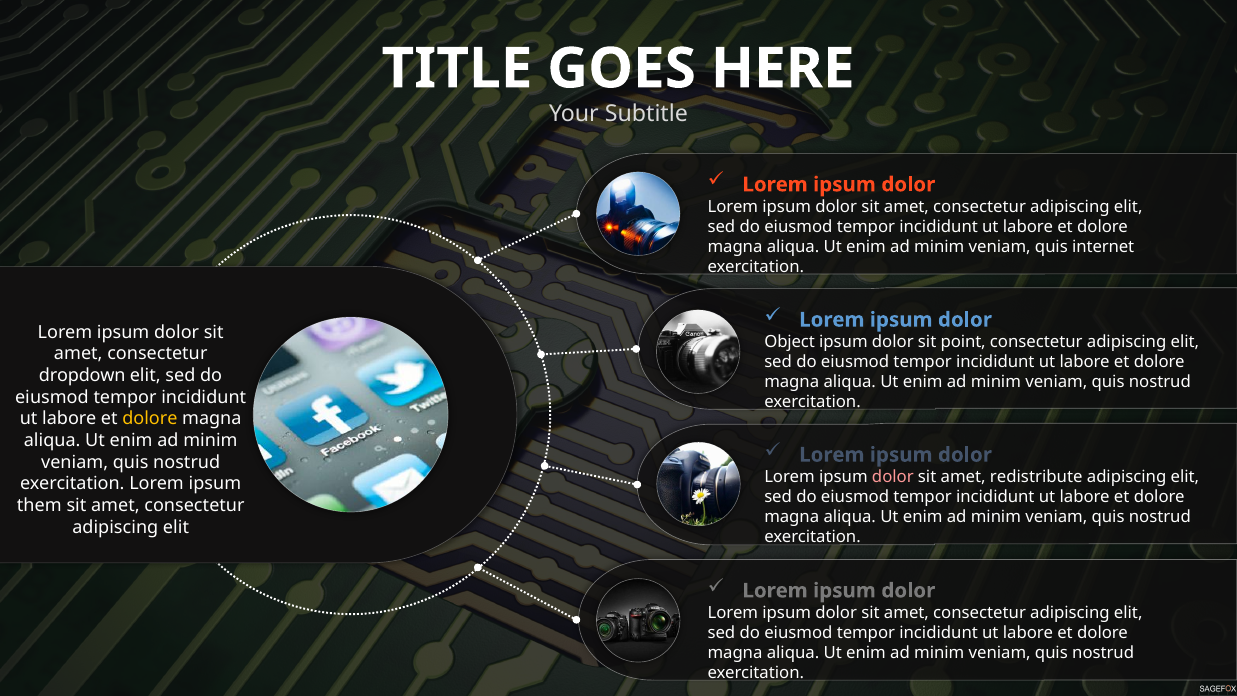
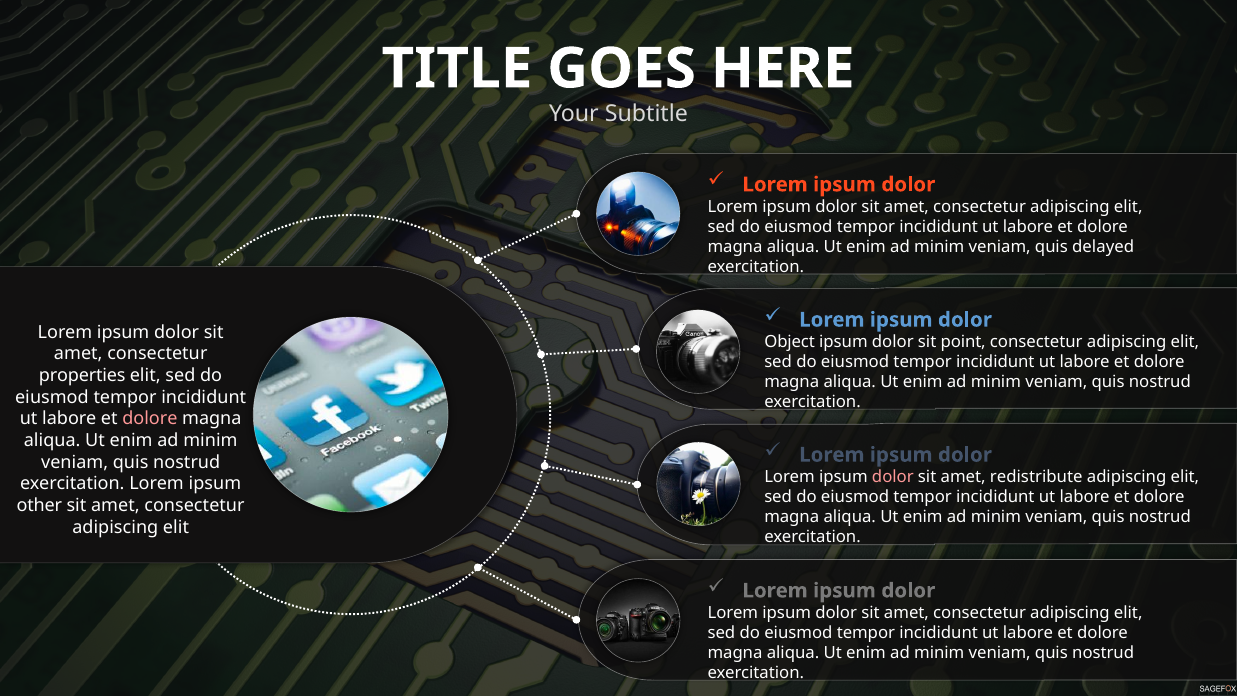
internet: internet -> delayed (1103, 247)
dropdown: dropdown -> properties (82, 376)
dolore colour: yellow -> pink (150, 419)
them: them -> other (39, 506)
